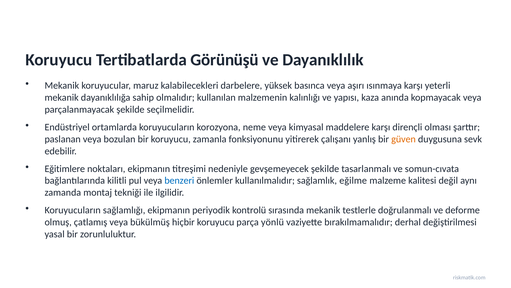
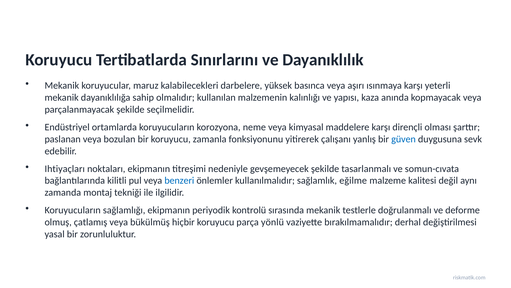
Görünüşü: Görünüşü -> Sınırlarını (225, 60)
güven colour: orange -> blue (404, 139)
Eğitimlere: Eğitimlere -> Ihtiyaçları (65, 168)
